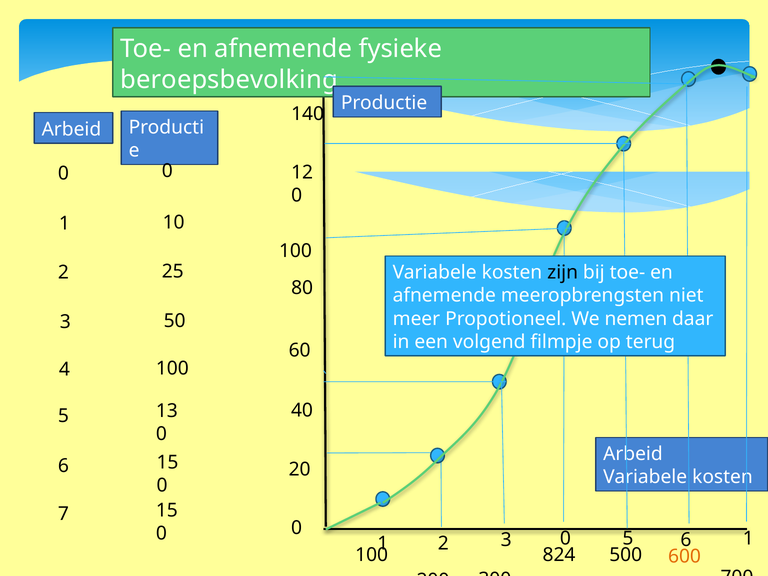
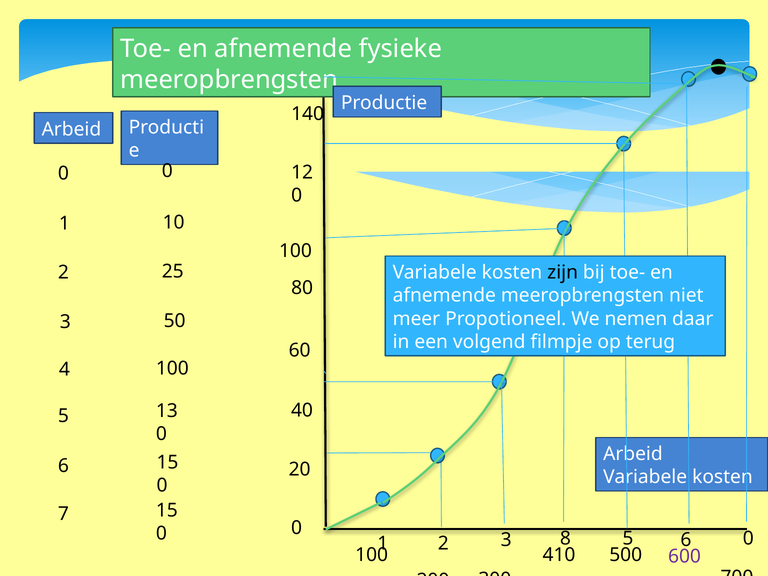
beroepsbevolking: beroepsbevolking -> meeropbrengsten (229, 80)
3 1: 1 -> 0 (748, 538)
0: 0 -> 8 (565, 538)
824: 824 -> 410 (559, 555)
600 colour: orange -> purple (685, 556)
